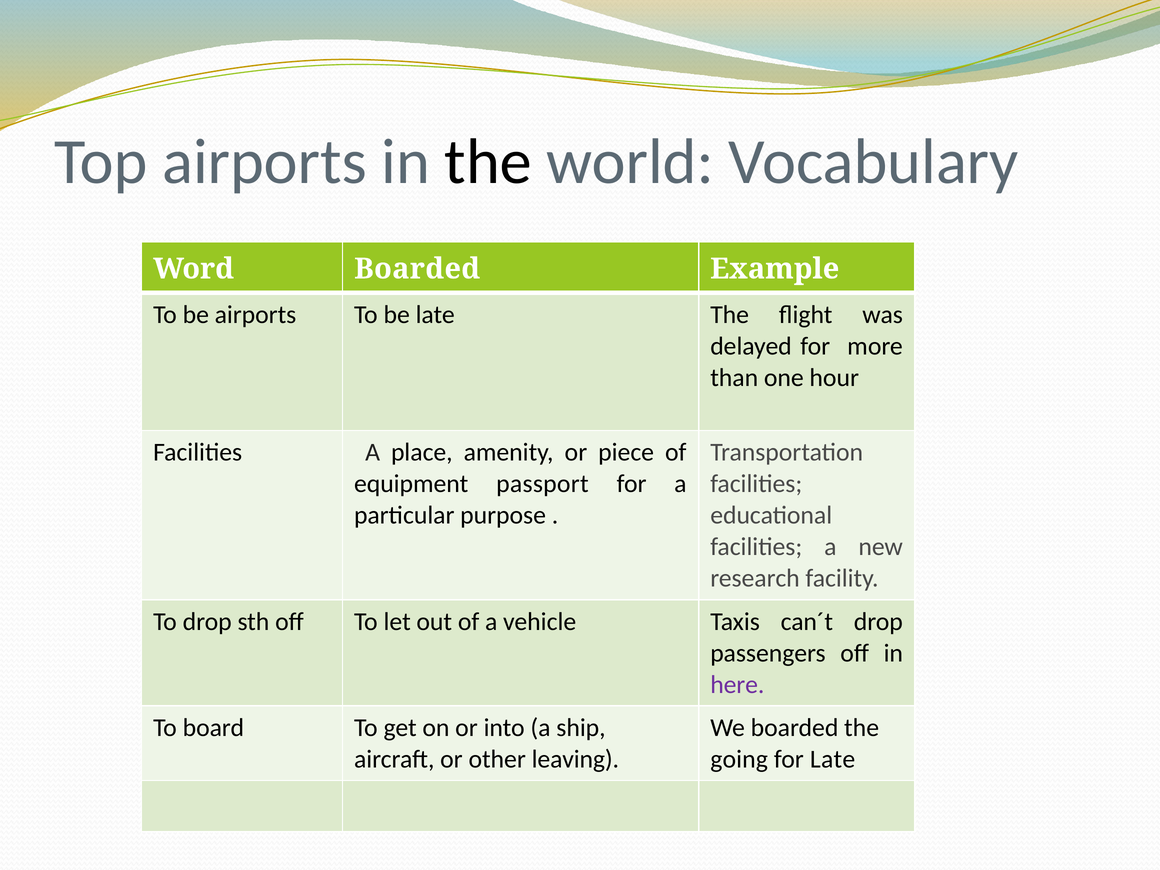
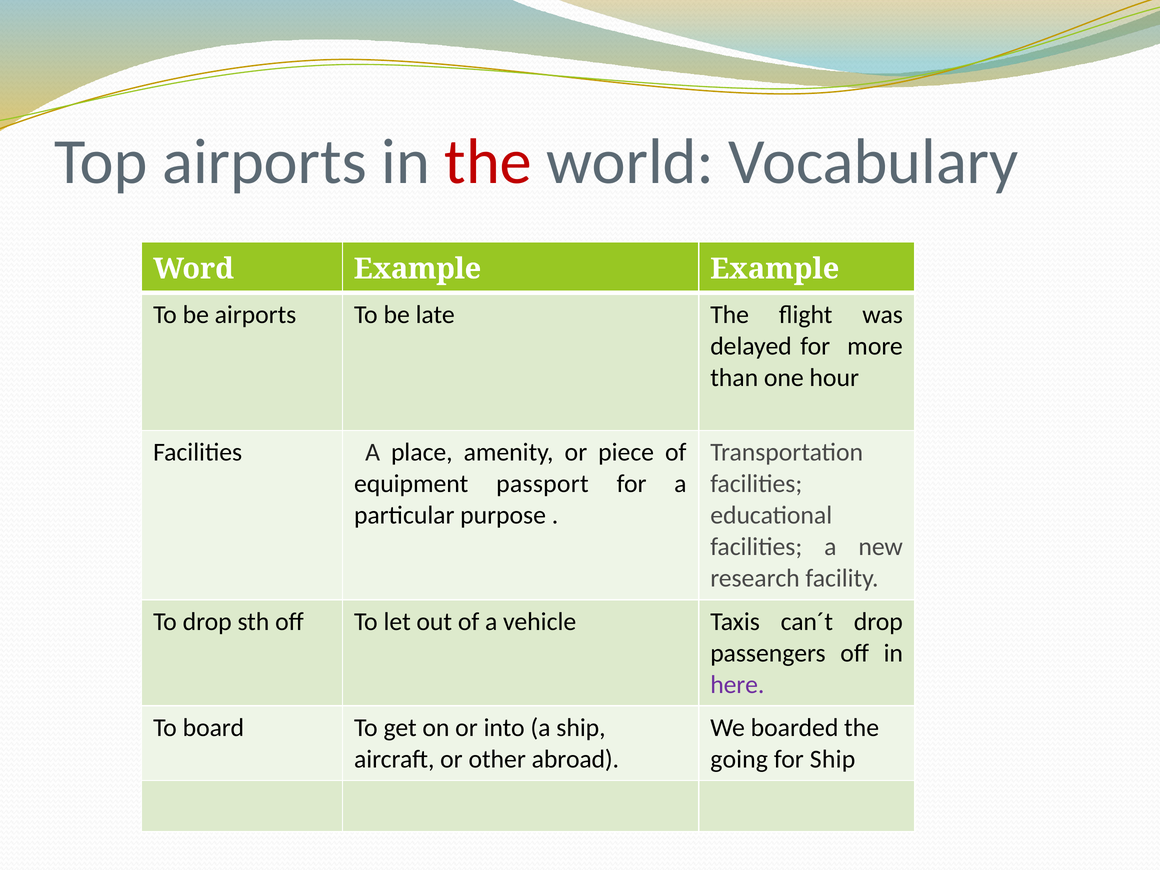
the colour: black -> red (488, 162)
Word Boarded: Boarded -> Example (417, 269)
leaving: leaving -> abroad (575, 759)
for Late: Late -> Ship (833, 759)
